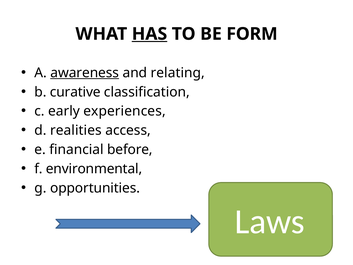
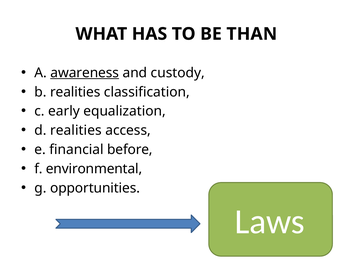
HAS underline: present -> none (149, 34)
FORM: FORM -> THAN (252, 34)
relating: relating -> custody (178, 73)
b curative: curative -> realities (75, 92)
experiences: experiences -> equalization (125, 111)
